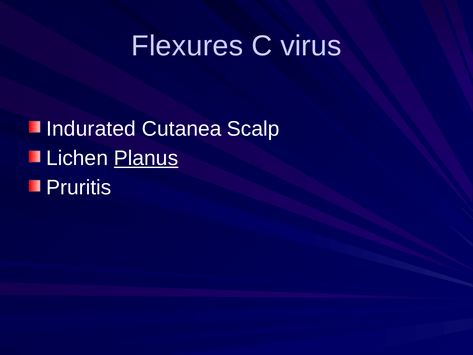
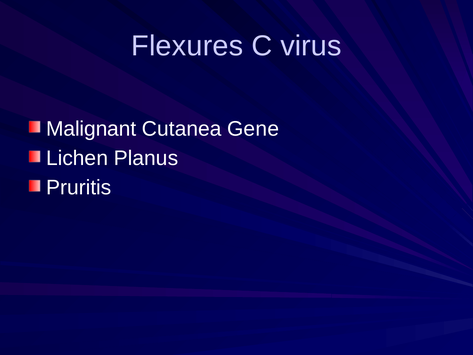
Indurated: Indurated -> Malignant (91, 129)
Scalp: Scalp -> Gene (253, 129)
Planus underline: present -> none (146, 158)
